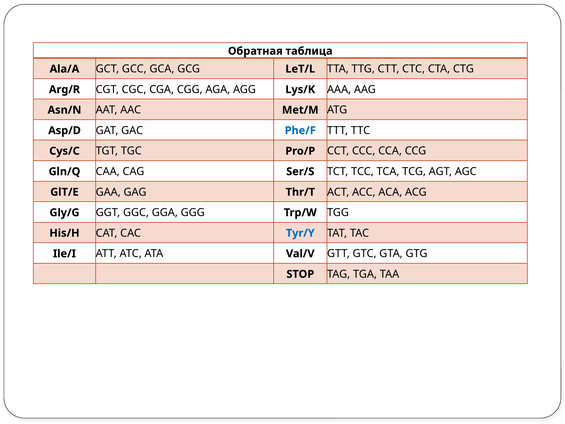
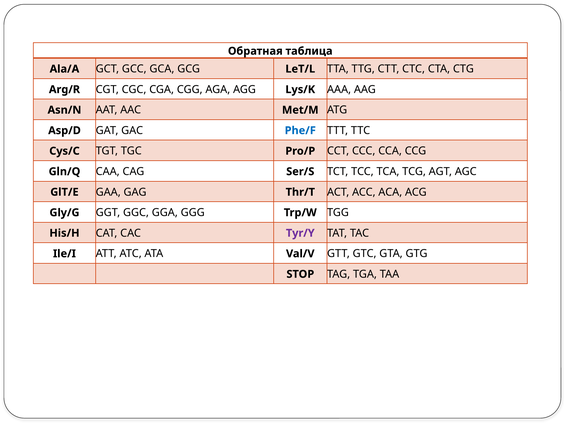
Tyr/Y colour: blue -> purple (300, 233)
